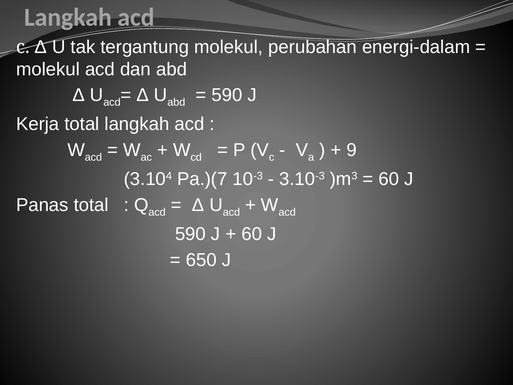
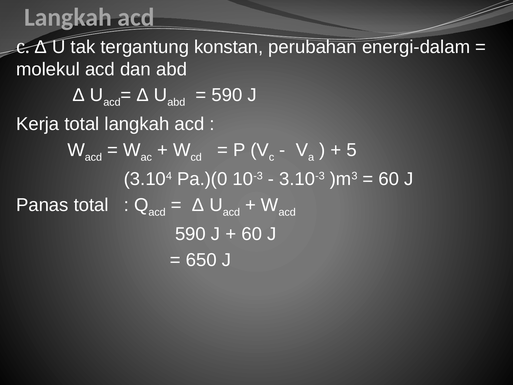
tergantung molekul: molekul -> konstan (229, 47)
9: 9 -> 5 (352, 150)
Pa.)(7: Pa.)(7 -> Pa.)(0 (202, 179)
